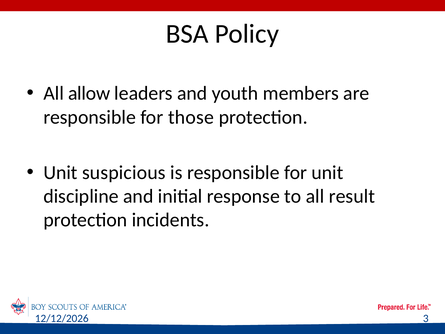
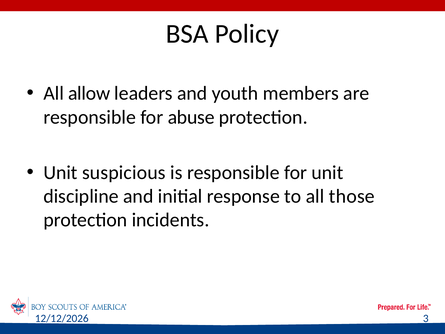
those: those -> abuse (191, 117)
result: result -> those (352, 196)
